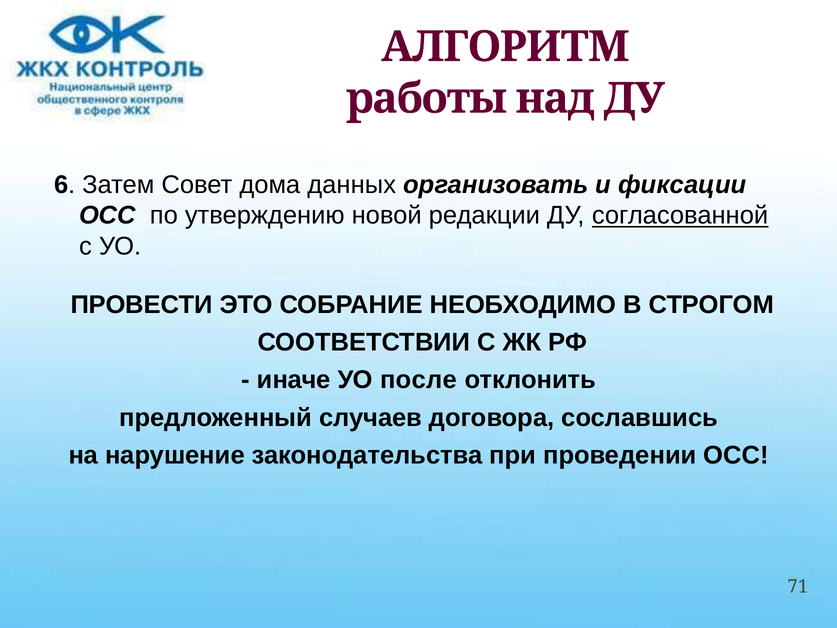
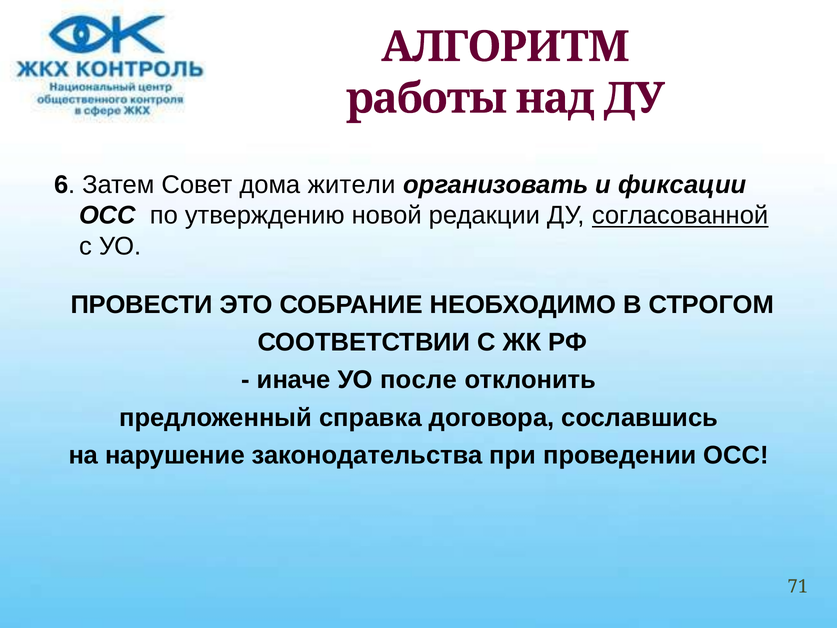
данных: данных -> жители (352, 185)
случаев: случаев -> справка (370, 417)
